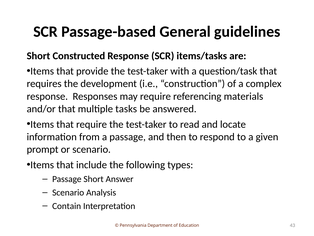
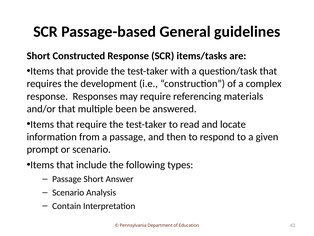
tasks: tasks -> been (126, 109)
